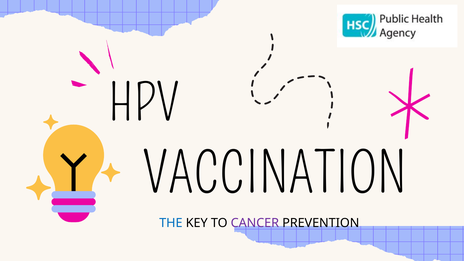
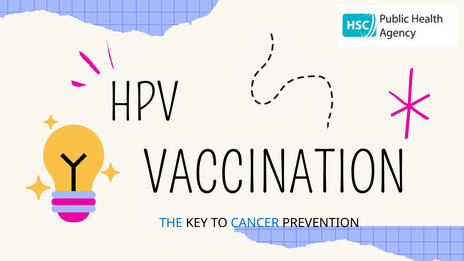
CANCER colour: purple -> blue (255, 223)
